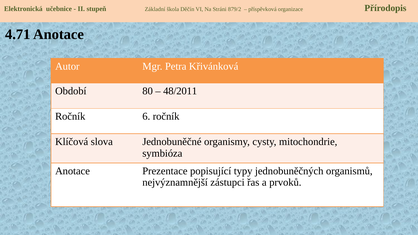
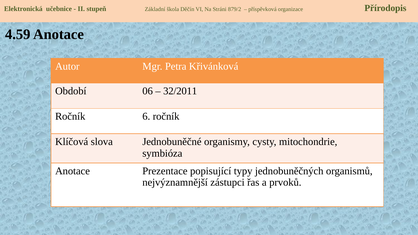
4.71: 4.71 -> 4.59 (18, 35)
80: 80 -> 06 (148, 91)
48/2011: 48/2011 -> 32/2011 (180, 91)
